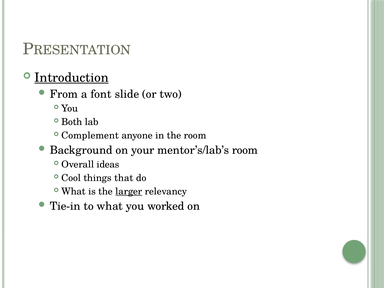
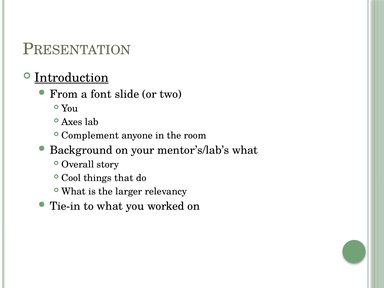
Both: Both -> Axes (72, 122)
mentor’s/lab’s room: room -> what (245, 150)
ideas: ideas -> story (108, 164)
larger underline: present -> none (129, 191)
